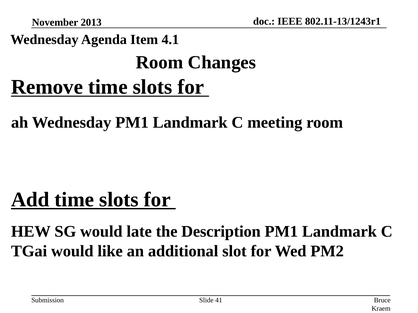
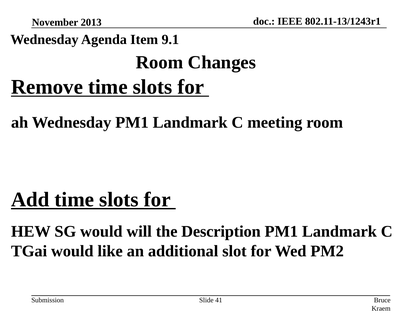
4.1: 4.1 -> 9.1 (170, 40)
late: late -> will (139, 232)
